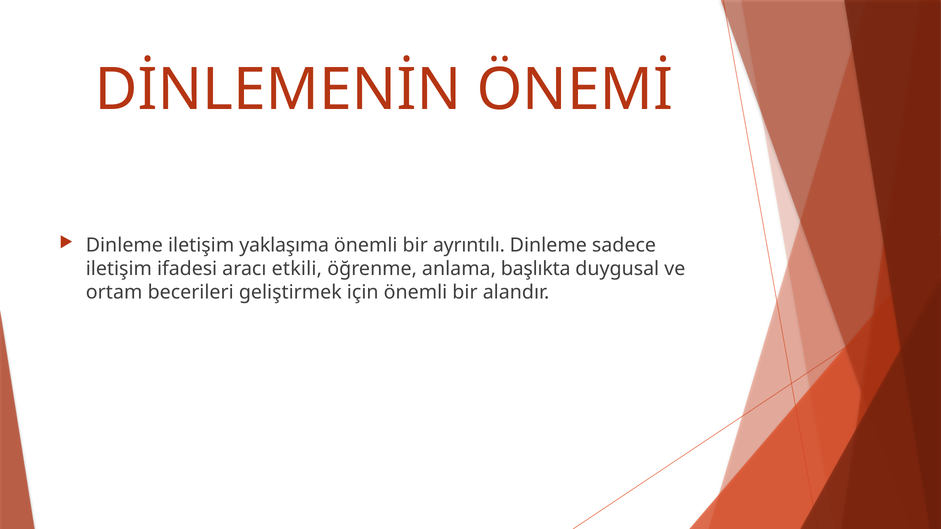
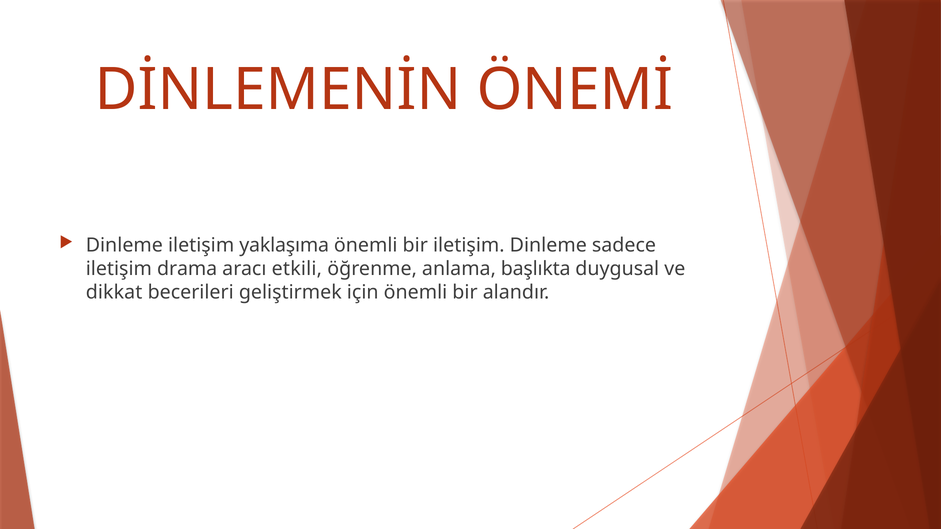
bir ayrıntılı: ayrıntılı -> iletişim (469, 245)
ifadesi: ifadesi -> drama (187, 269)
ortam: ortam -> dikkat (114, 292)
